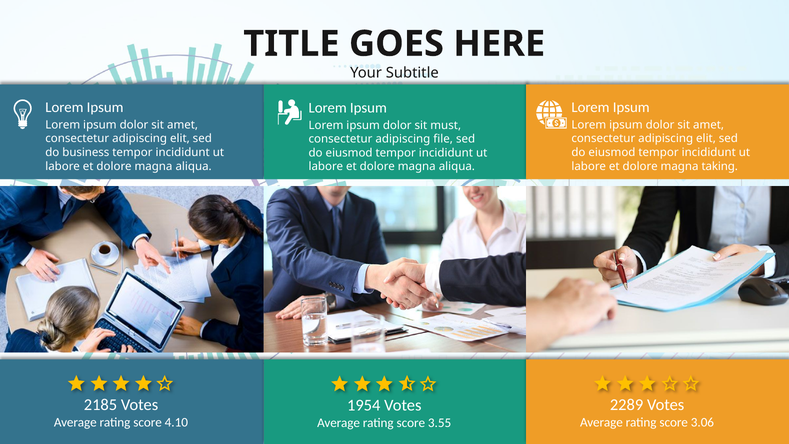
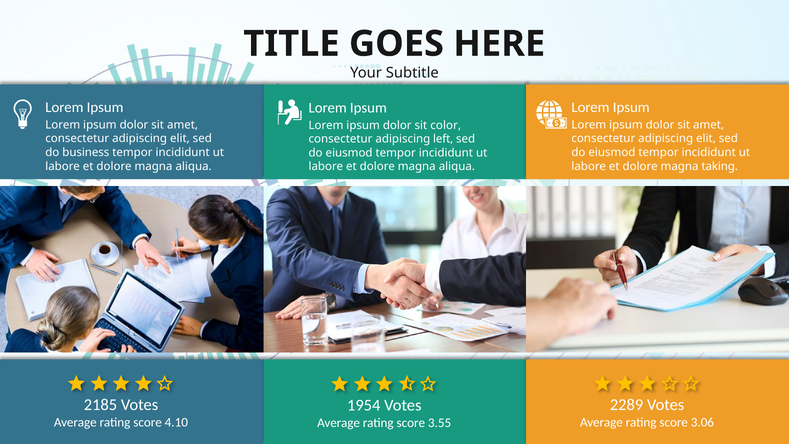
must: must -> color (446, 125)
file: file -> left (443, 139)
